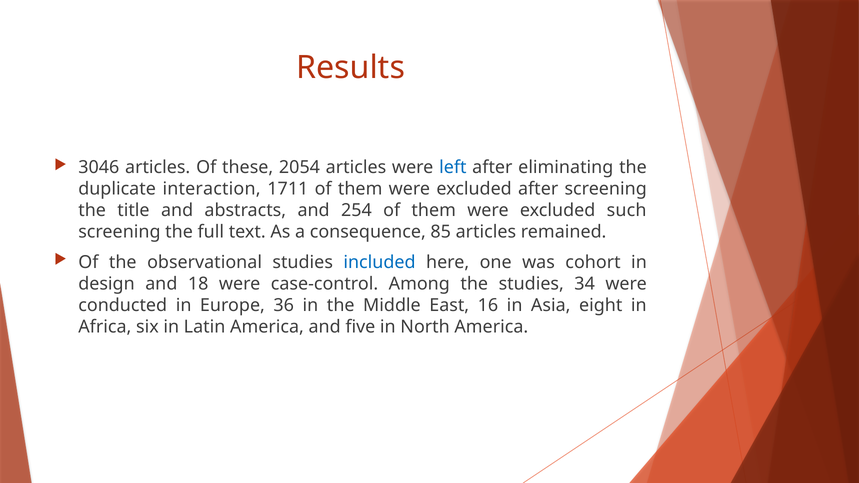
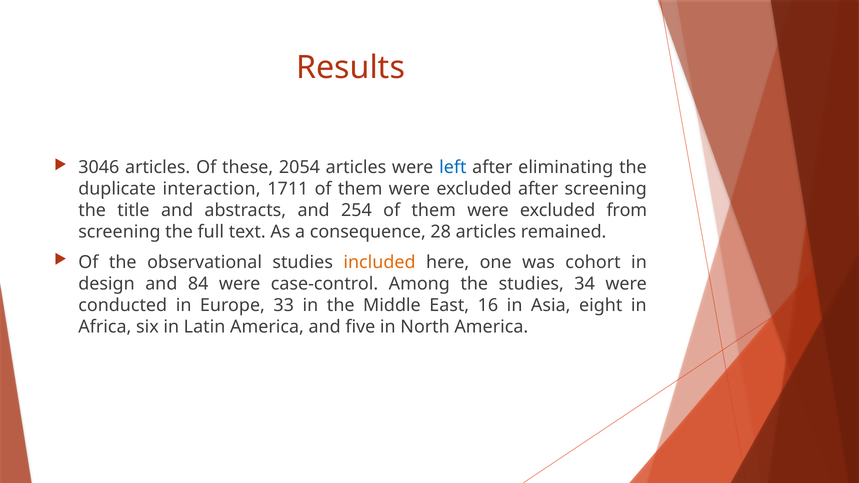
such: such -> from (627, 210)
85: 85 -> 28 (441, 232)
included colour: blue -> orange (379, 262)
18: 18 -> 84 (198, 284)
36: 36 -> 33 (284, 305)
